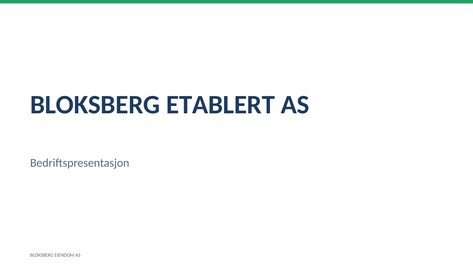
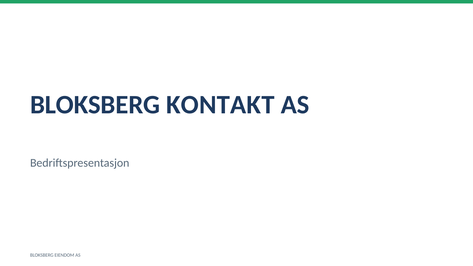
ETABLERT: ETABLERT -> KONTAKT (220, 105)
